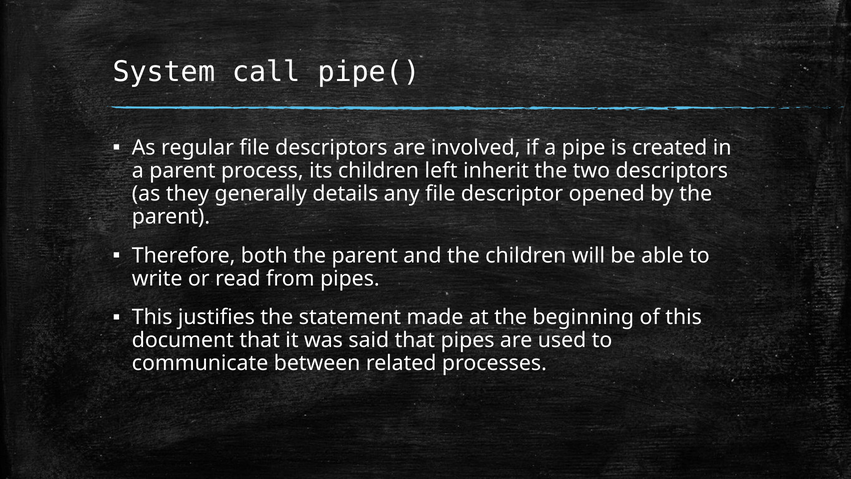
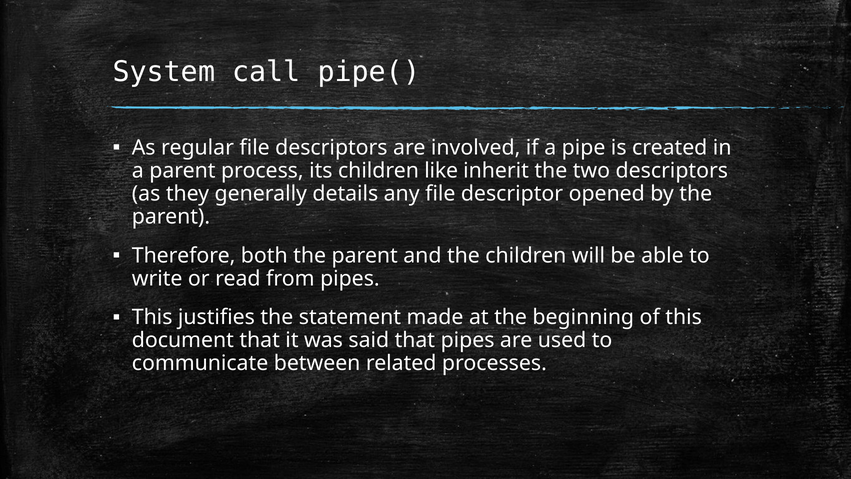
left: left -> like (441, 171)
